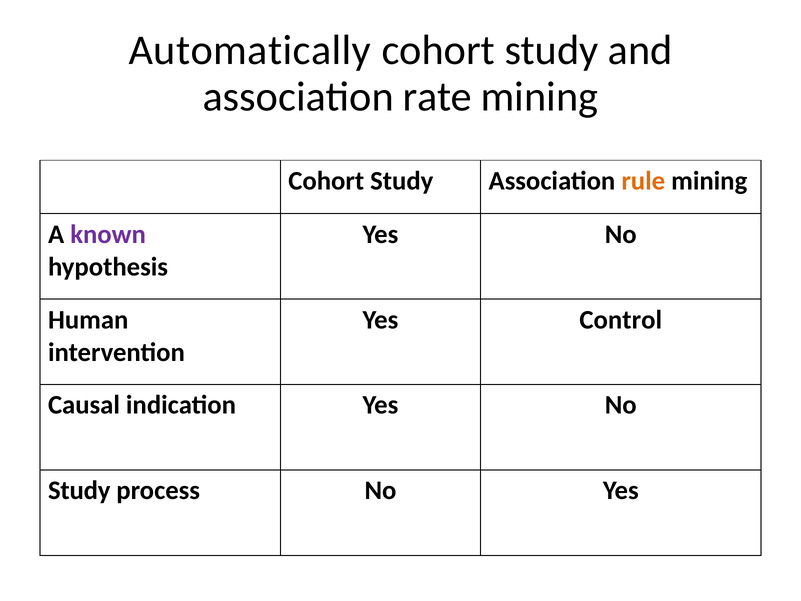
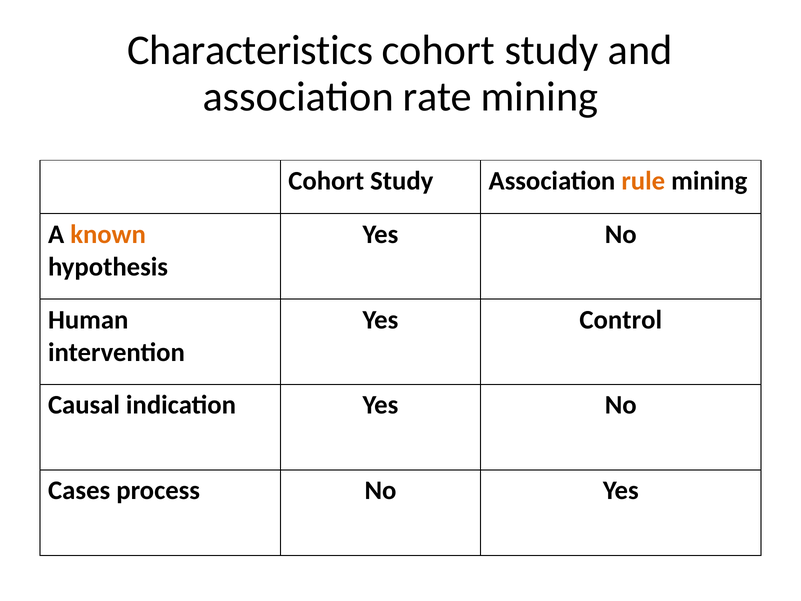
Automatically: Automatically -> Characteristics (250, 50)
known colour: purple -> orange (108, 234)
Study: Study -> Cases (79, 490)
